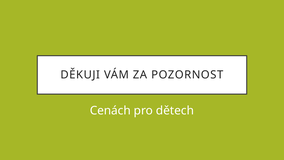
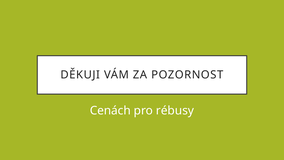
dětech: dětech -> rébusy (175, 110)
